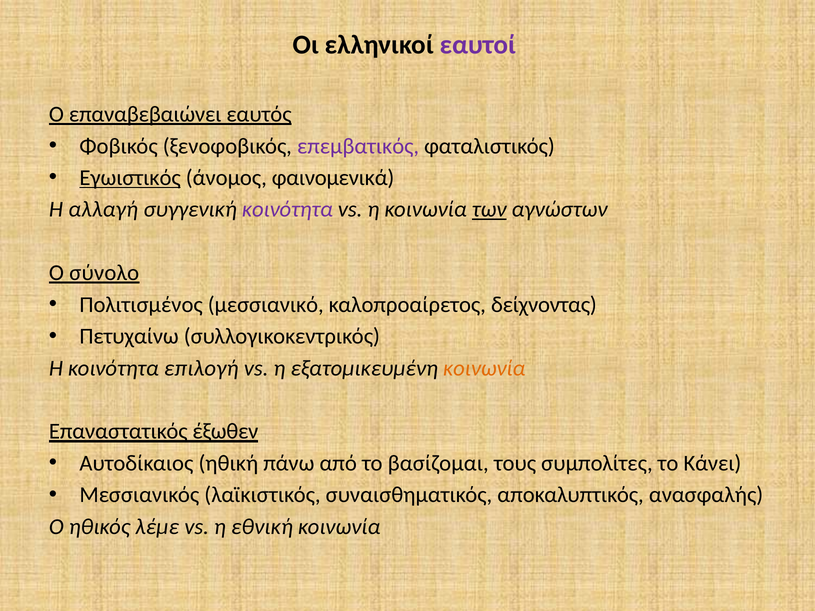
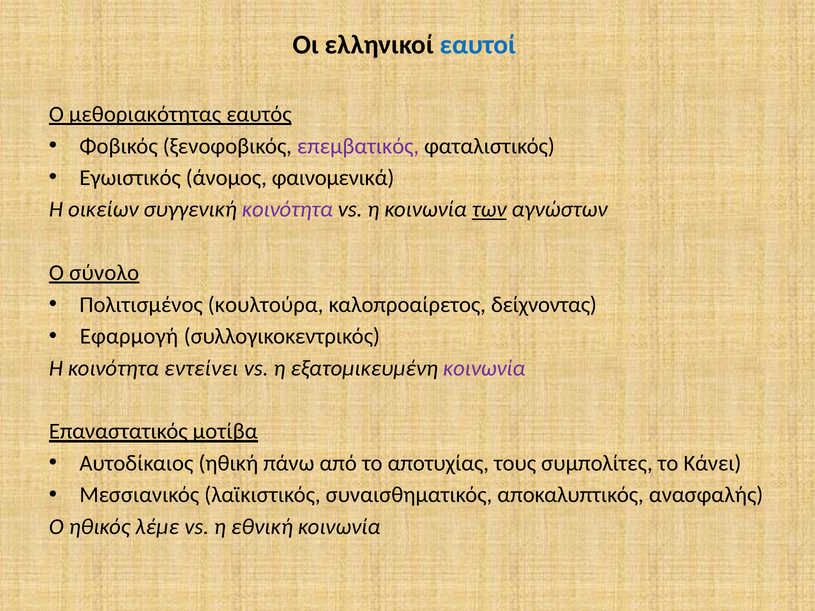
εαυτοί colour: purple -> blue (478, 45)
επαναβεβαιώνει: επαναβεβαιώνει -> μεθοριακότητας (145, 114)
Εγωιστικός underline: present -> none (130, 178)
αλλαγή: αλλαγή -> οικείων (103, 210)
μεσσιανικό: μεσσιανικό -> κουλτούρα (266, 305)
Πετυχαίνω: Πετυχαίνω -> Εφαρμογή (129, 336)
επιλογή: επιλογή -> εντείνει (201, 368)
κοινωνία colour: orange -> purple (484, 368)
έξωθεν: έξωθεν -> μοτίβα (225, 432)
βασίζομαι: βασίζομαι -> αποτυχίας (438, 463)
